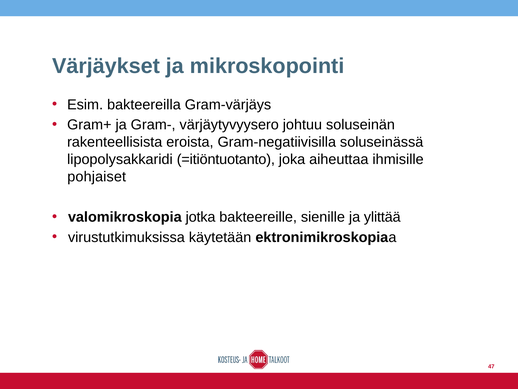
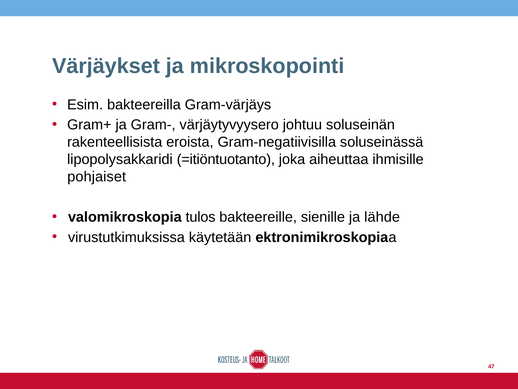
jotka: jotka -> tulos (201, 217)
ylittää: ylittää -> lähde (382, 217)
